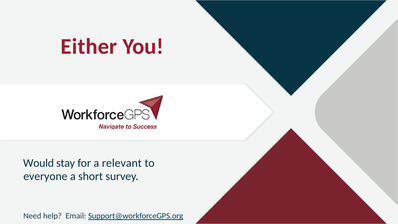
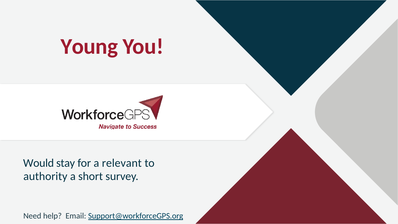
Either: Either -> Young (89, 46)
everyone: everyone -> authority (45, 176)
